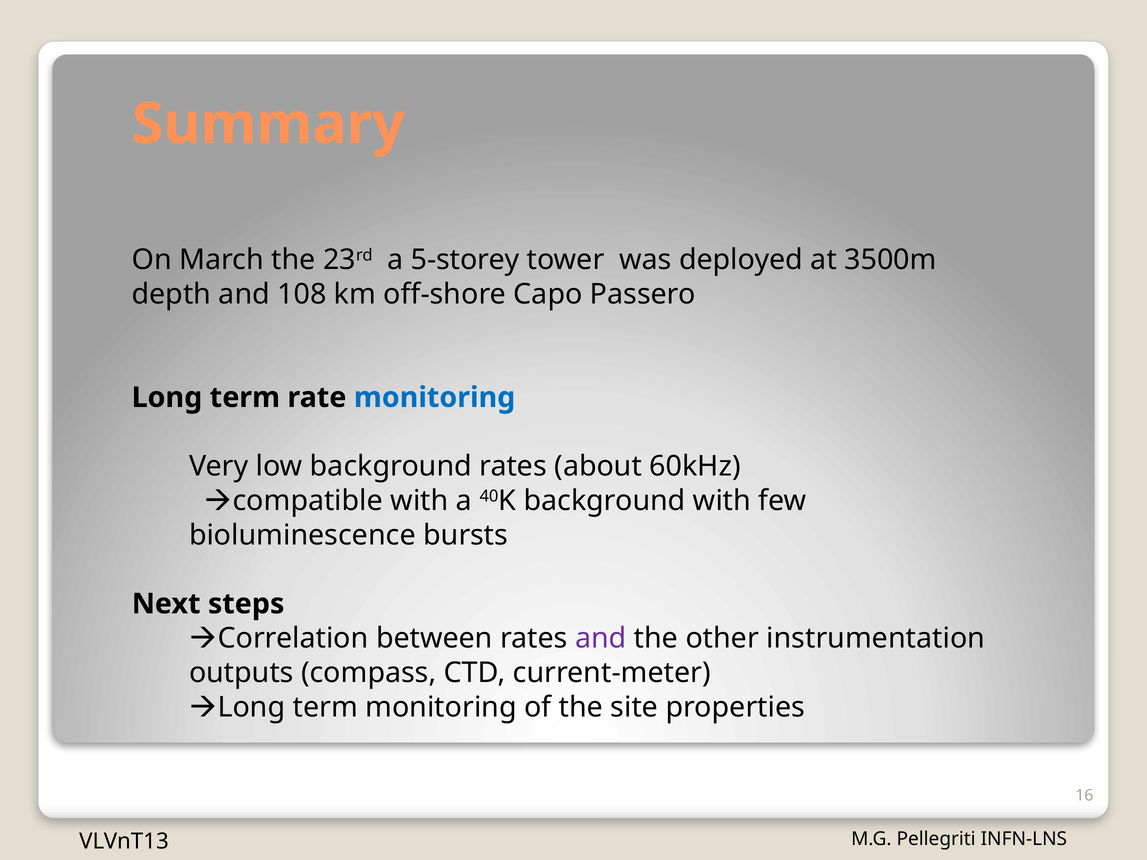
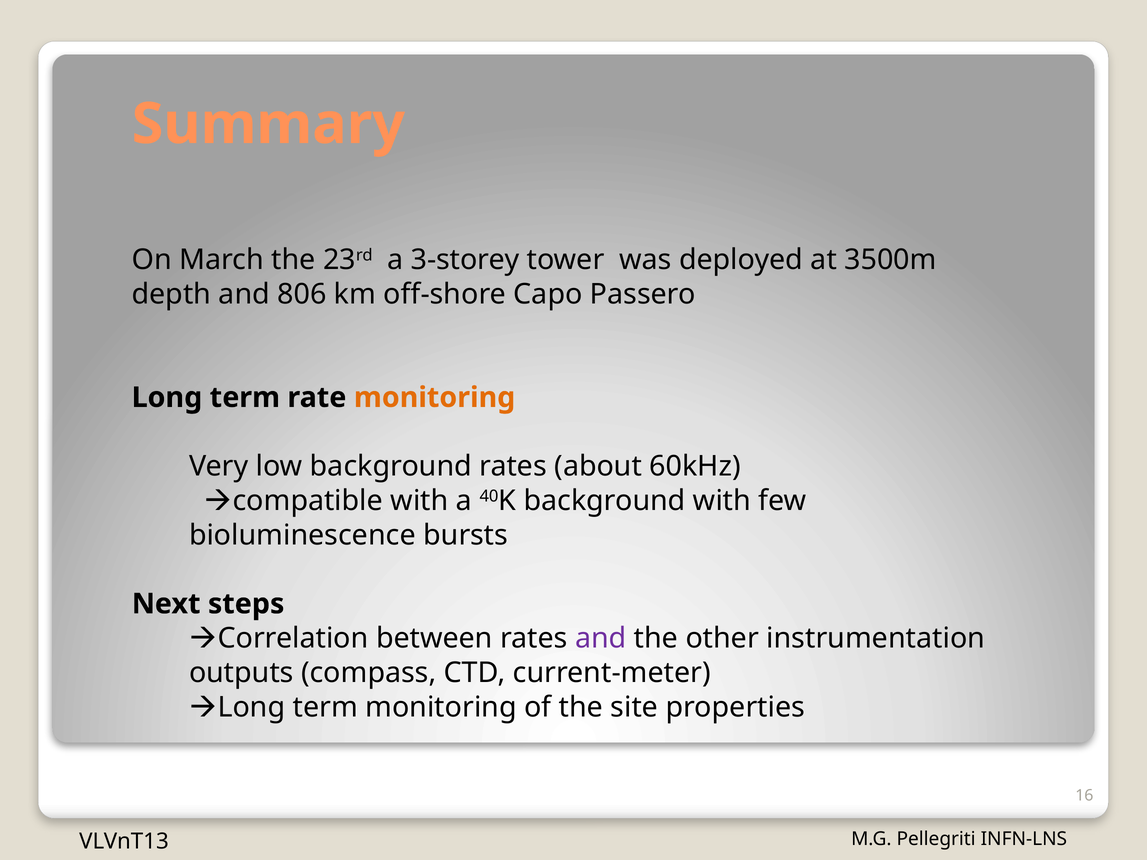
5-storey: 5-storey -> 3-storey (465, 260)
108: 108 -> 806 (302, 294)
monitoring colour: blue -> orange (435, 398)
